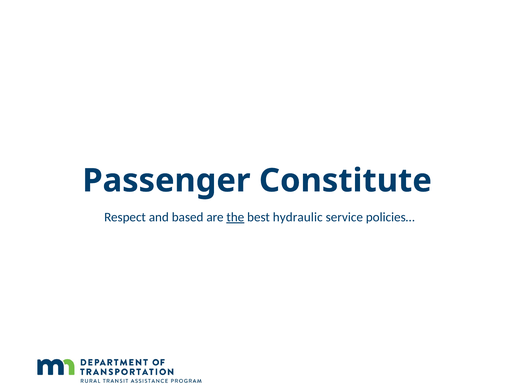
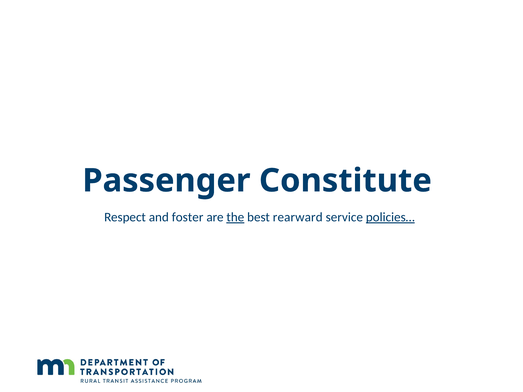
based: based -> foster (188, 217)
hydraulic: hydraulic -> rearward (298, 217)
policies… underline: none -> present (390, 217)
